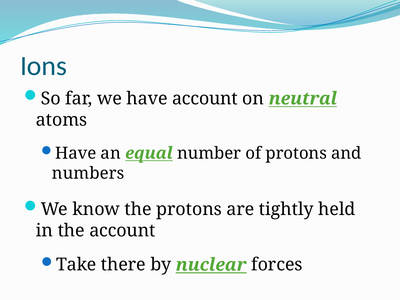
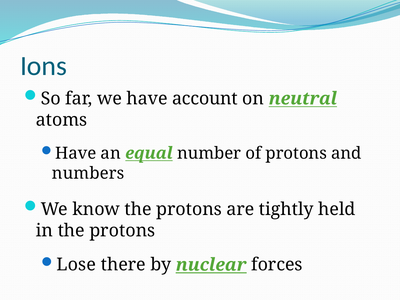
in the account: account -> protons (122, 231)
Take: Take -> Lose (76, 265)
